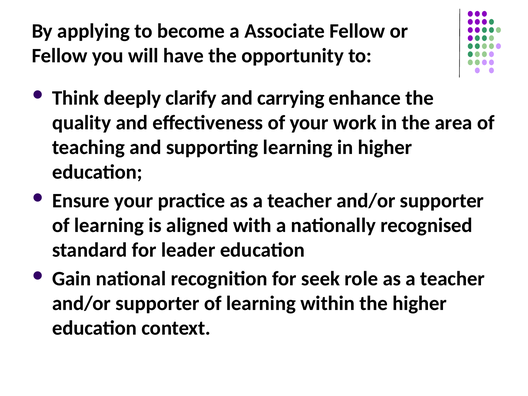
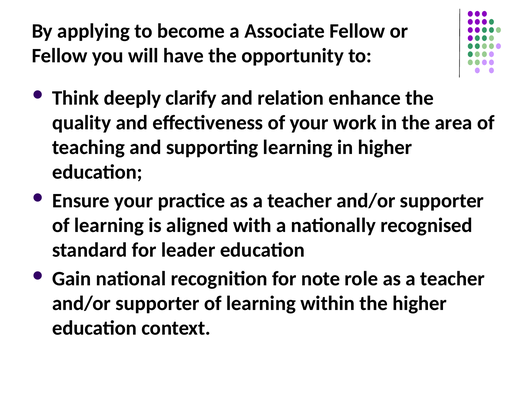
carrying: carrying -> relation (291, 98)
seek: seek -> note (321, 279)
